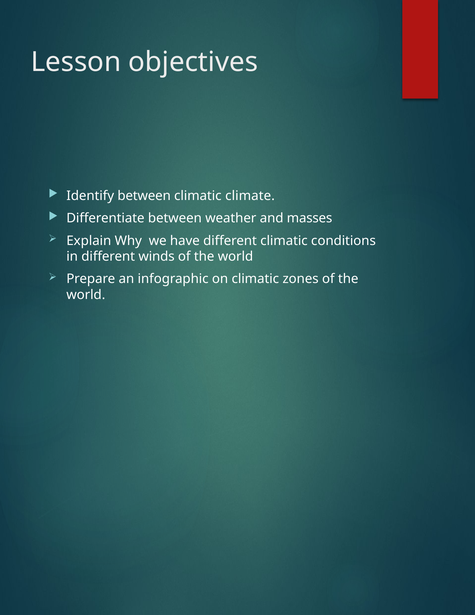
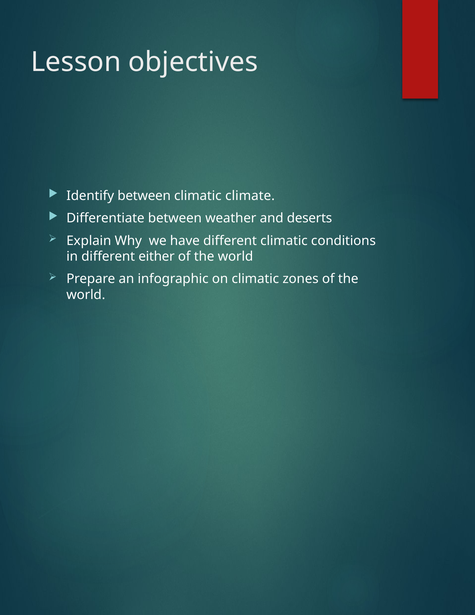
masses: masses -> deserts (310, 218)
winds: winds -> either (157, 256)
